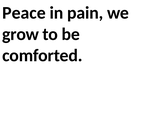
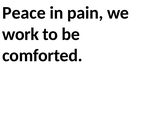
grow: grow -> work (20, 34)
